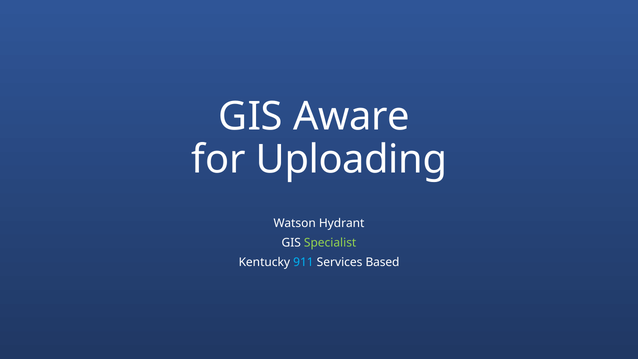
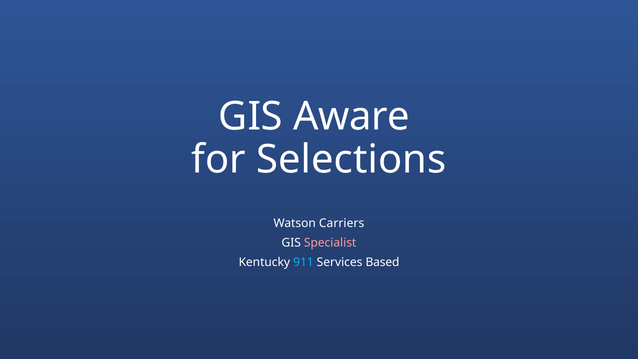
Uploading: Uploading -> Selections (351, 159)
Hydrant: Hydrant -> Carriers (342, 223)
Specialist colour: light green -> pink (330, 243)
